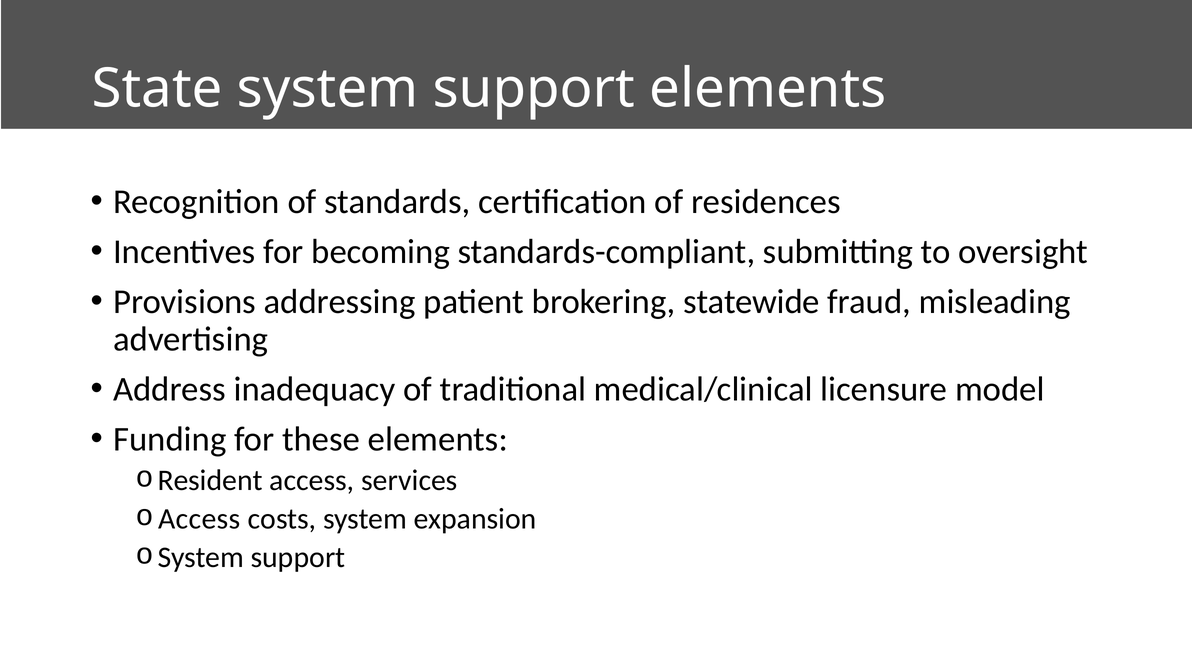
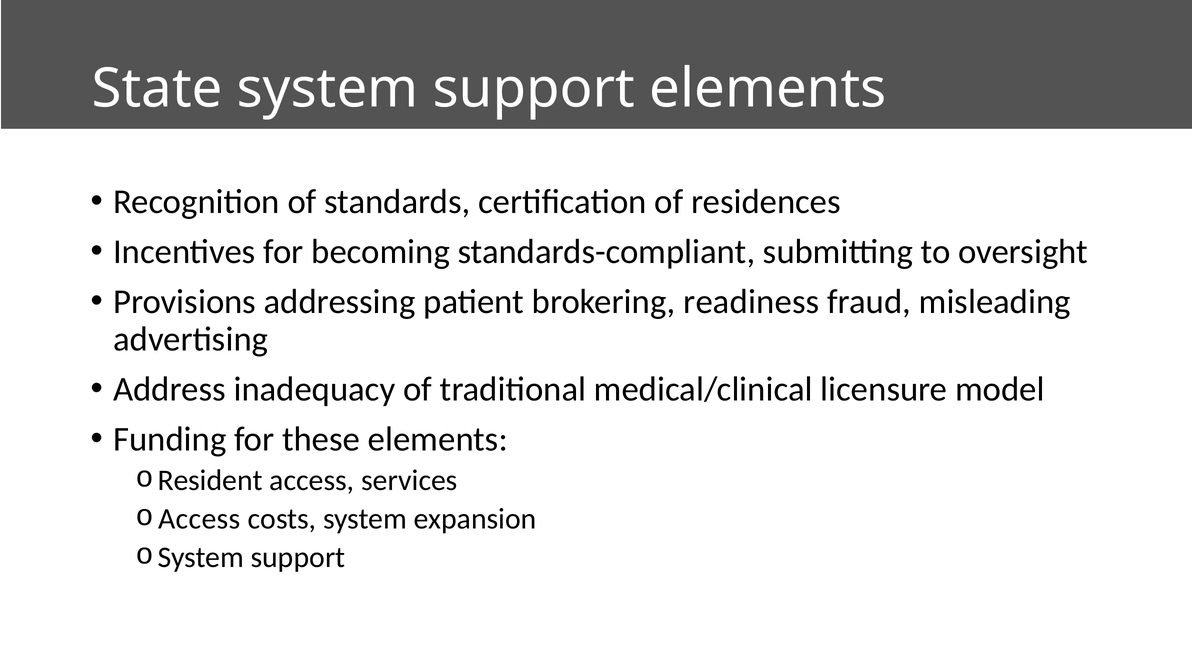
statewide: statewide -> readiness (751, 301)
